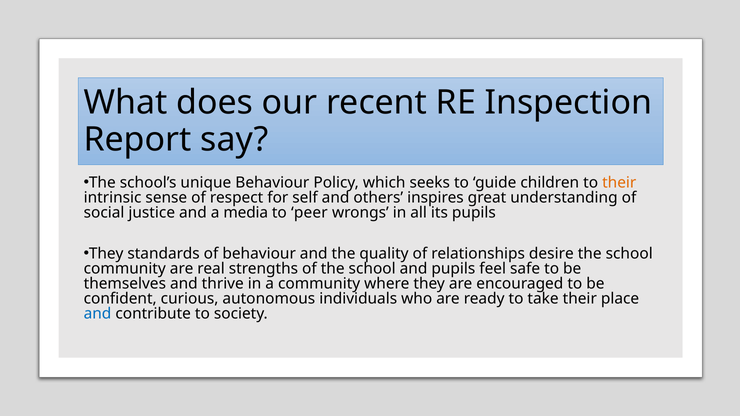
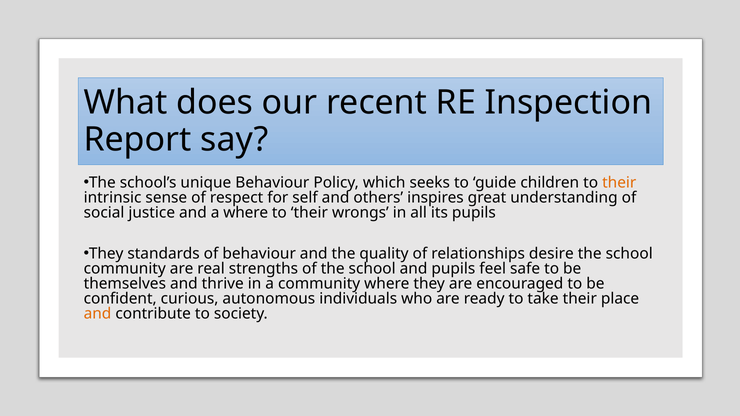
a media: media -> where (246, 213)
peer: peer -> their (309, 213)
and colour: blue -> orange (98, 314)
